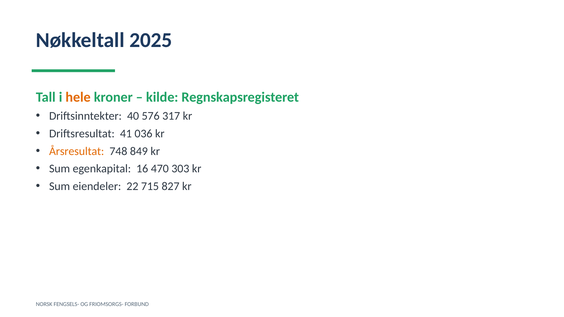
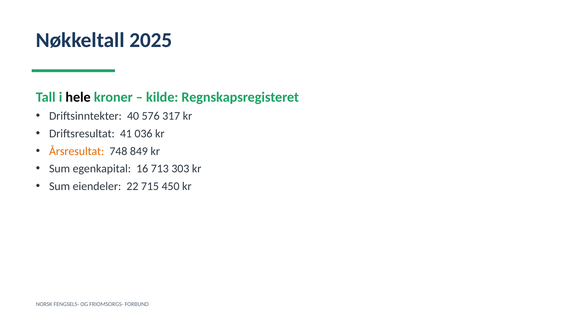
hele colour: orange -> black (78, 97)
470: 470 -> 713 (160, 169)
827: 827 -> 450 (171, 187)
